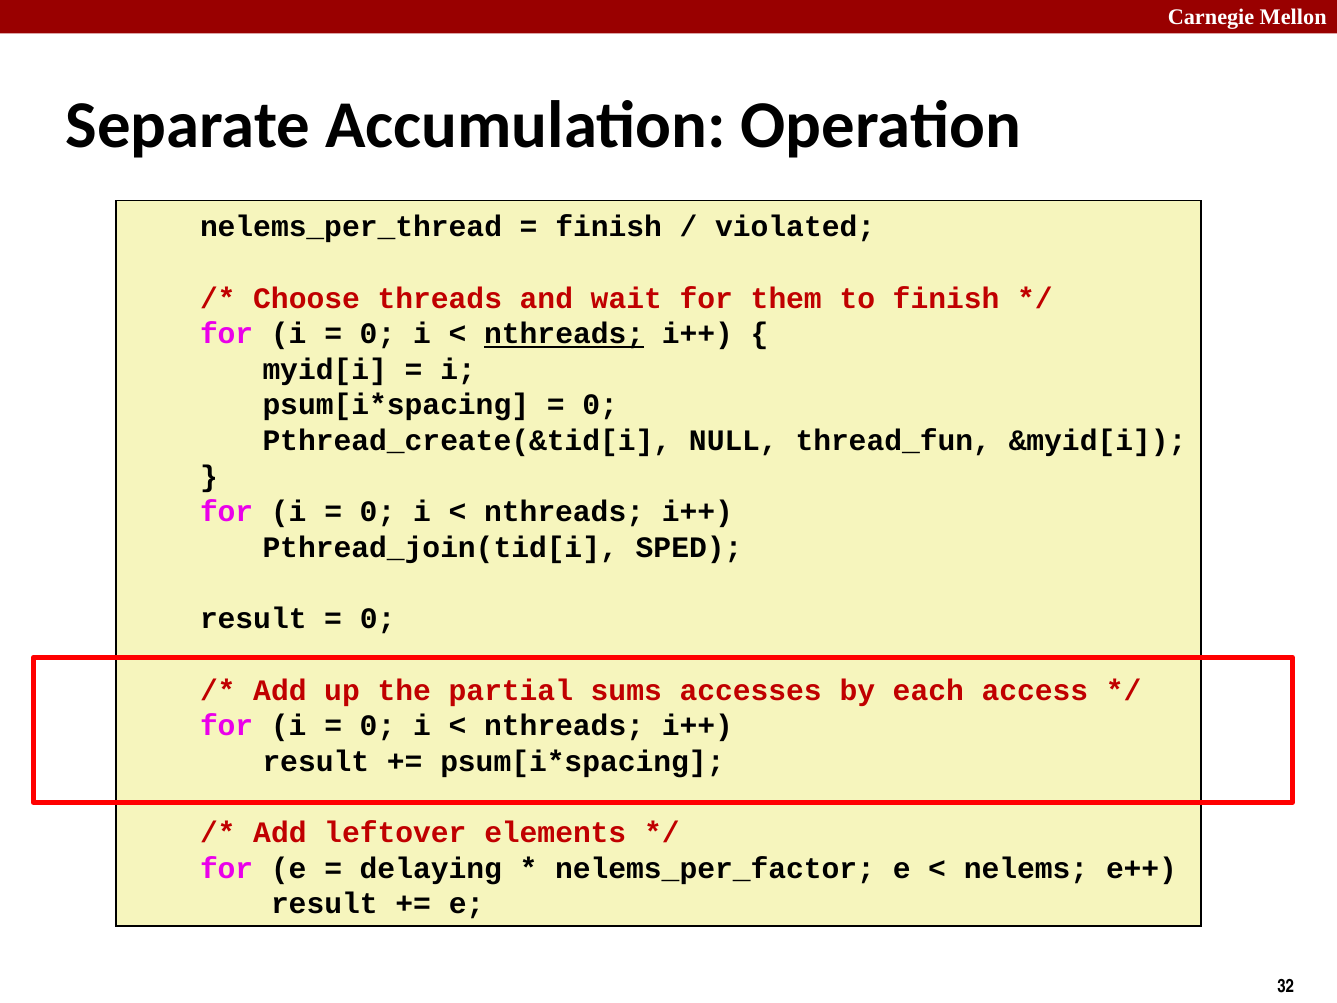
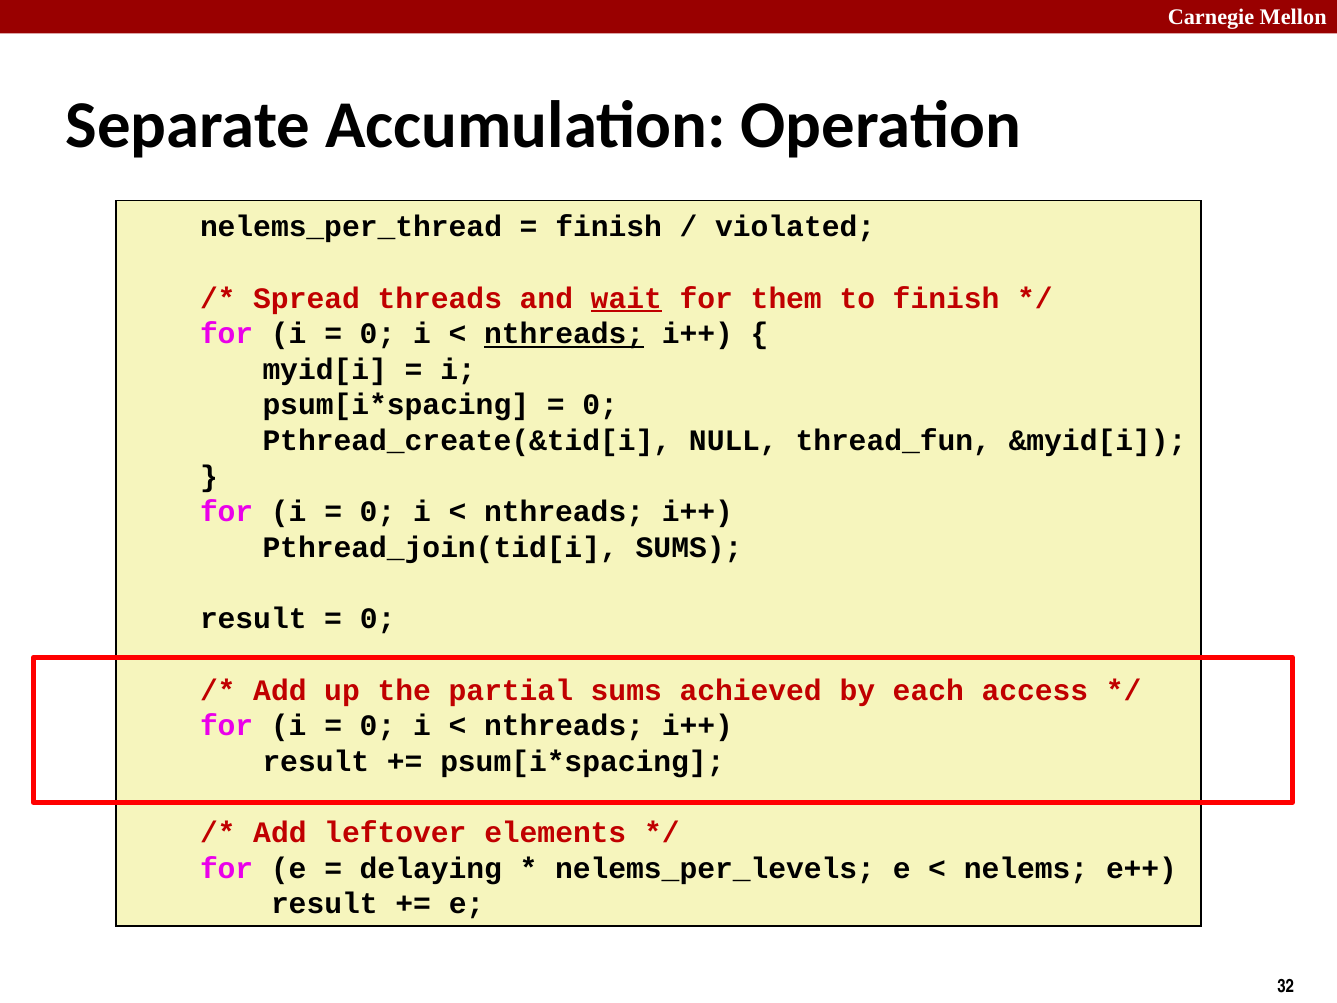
Choose: Choose -> Spread (307, 298)
wait underline: none -> present (626, 298)
Pthread_join(tid[i SPED: SPED -> SUMS (689, 548)
accesses: accesses -> achieved (751, 690)
nelems_per_factor: nelems_per_factor -> nelems_per_levels (715, 868)
